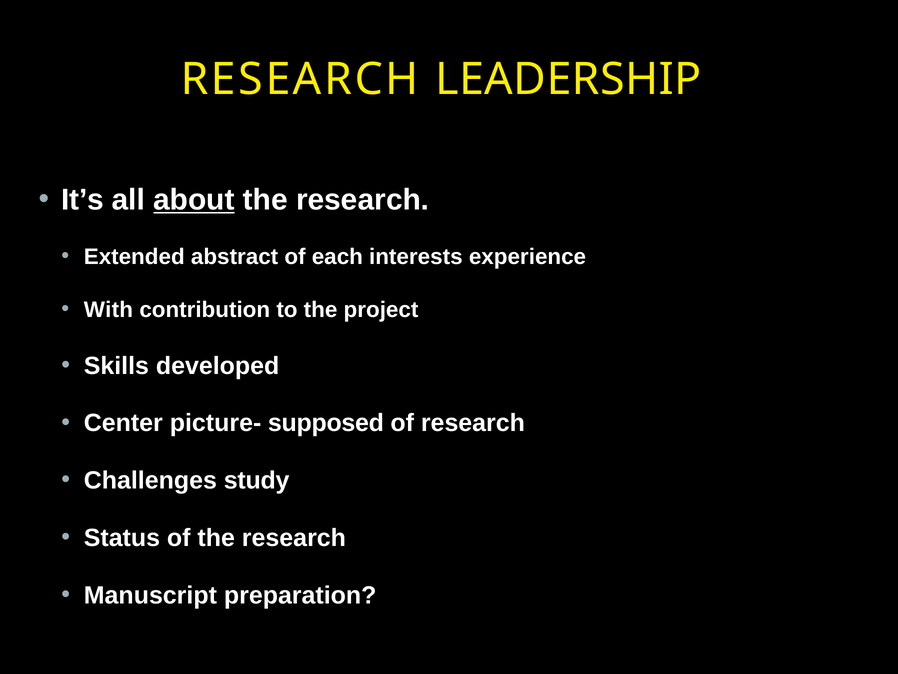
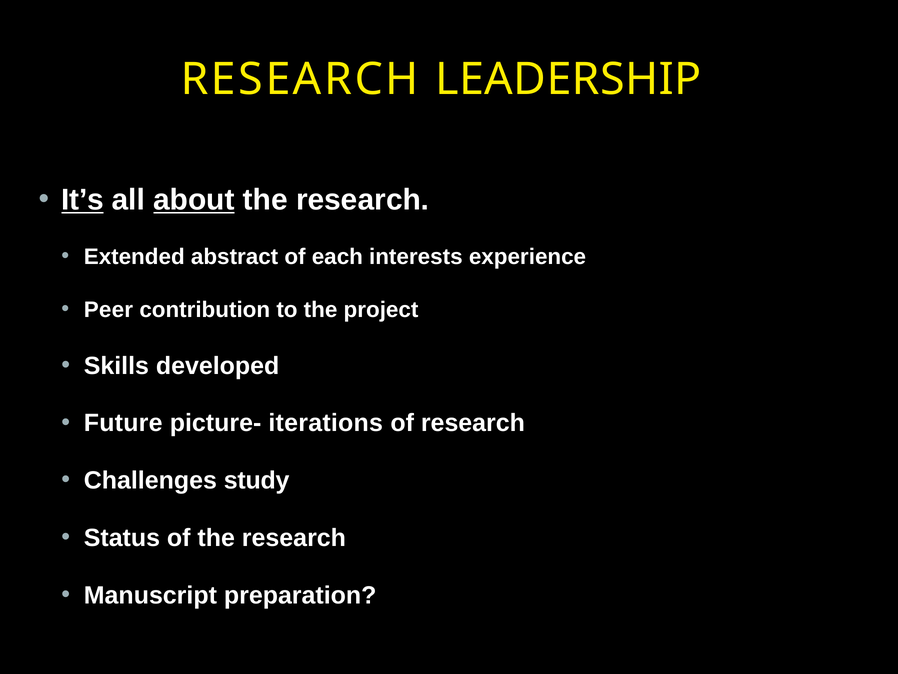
It’s underline: none -> present (83, 200)
With: With -> Peer (108, 309)
Center: Center -> Future (123, 423)
supposed: supposed -> iterations (326, 423)
